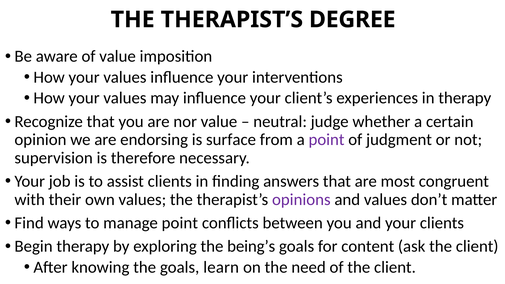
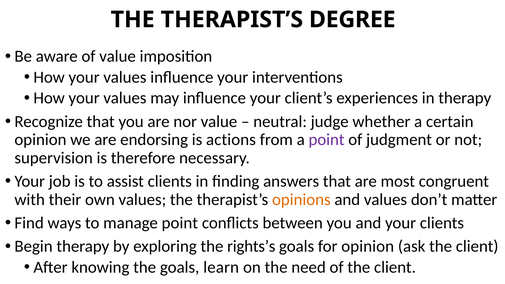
surface: surface -> actions (231, 140)
opinions colour: purple -> orange (301, 200)
being’s: being’s -> rights’s (251, 246)
for content: content -> opinion (368, 246)
